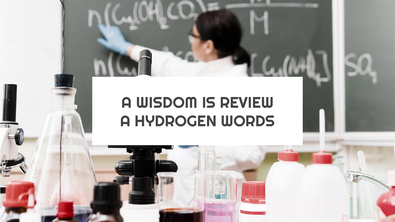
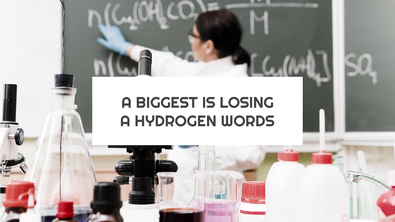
WISDOM: WISDOM -> BIGGEST (167, 103)
REVIEW: REVIEW -> LOSING (247, 103)
